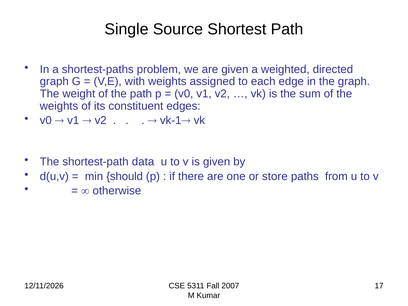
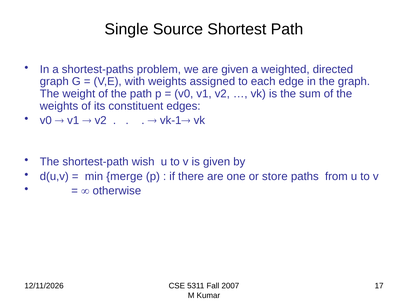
data: data -> wish (143, 162)
should: should -> merge (125, 176)
